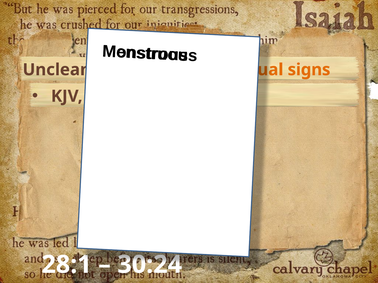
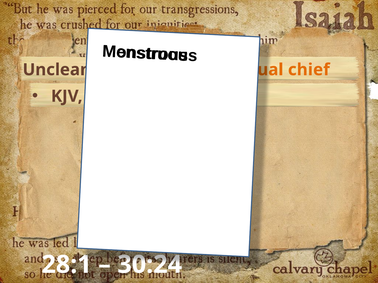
signs: signs -> chief (309, 70)
